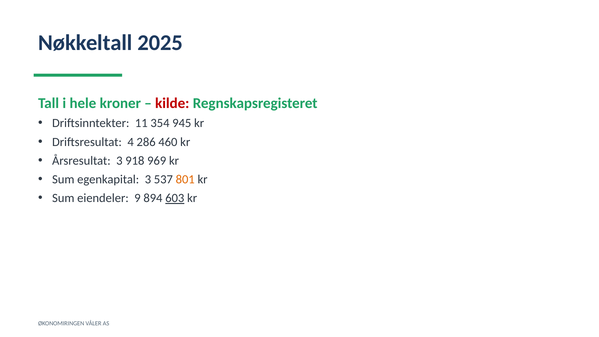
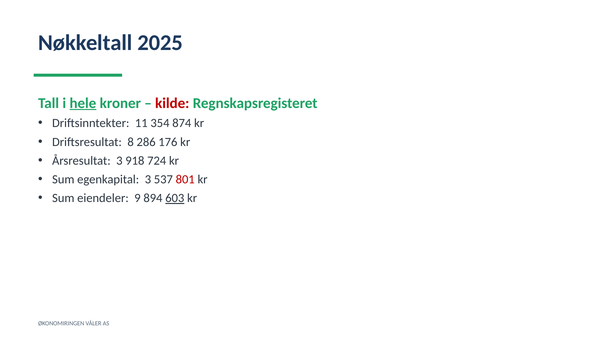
hele underline: none -> present (83, 103)
945: 945 -> 874 (182, 123)
4: 4 -> 8 (131, 142)
460: 460 -> 176 (168, 142)
969: 969 -> 724 (157, 161)
801 colour: orange -> red (185, 179)
